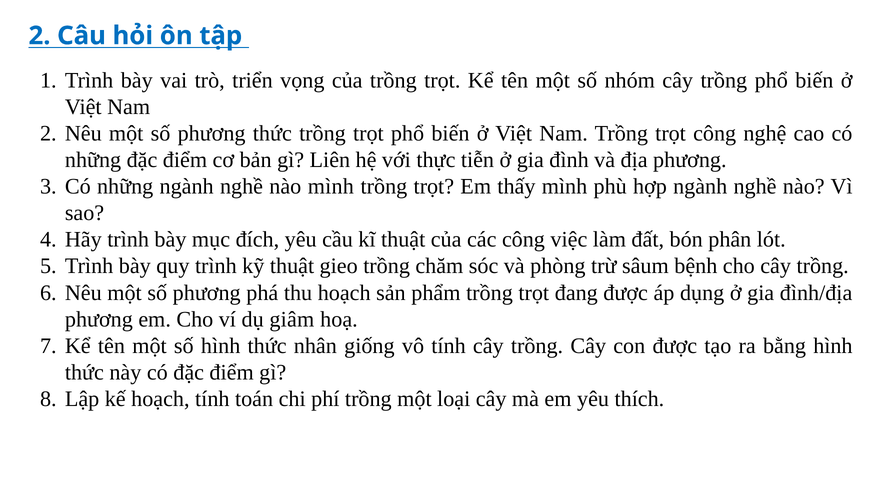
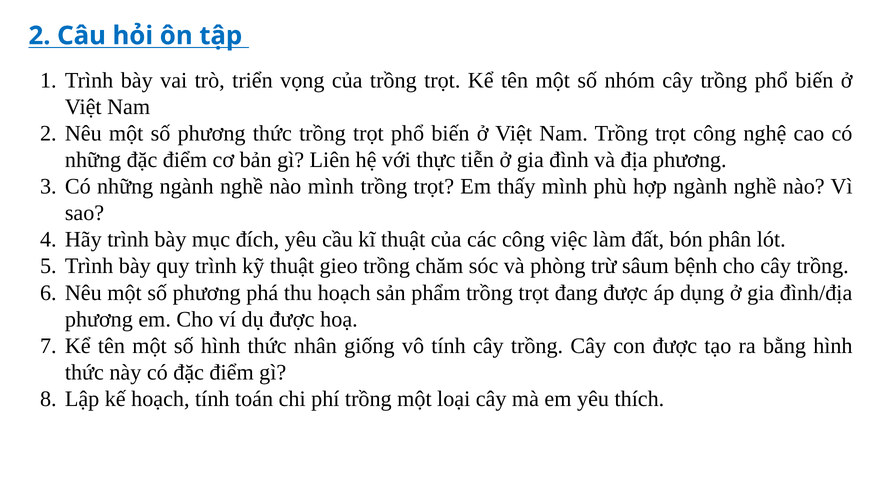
dụ giâm: giâm -> được (292, 319)
